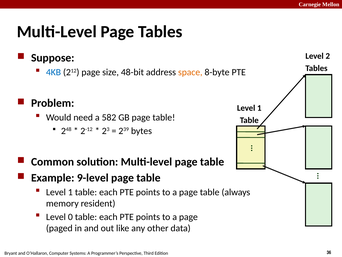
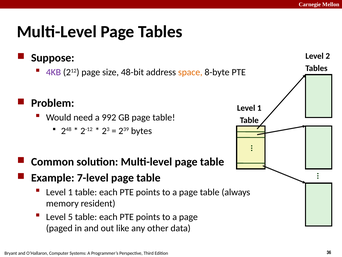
4KB colour: blue -> purple (54, 72)
582: 582 -> 992 (109, 117)
9-level: 9-level -> 7-level (93, 177)
0: 0 -> 5 (70, 216)
